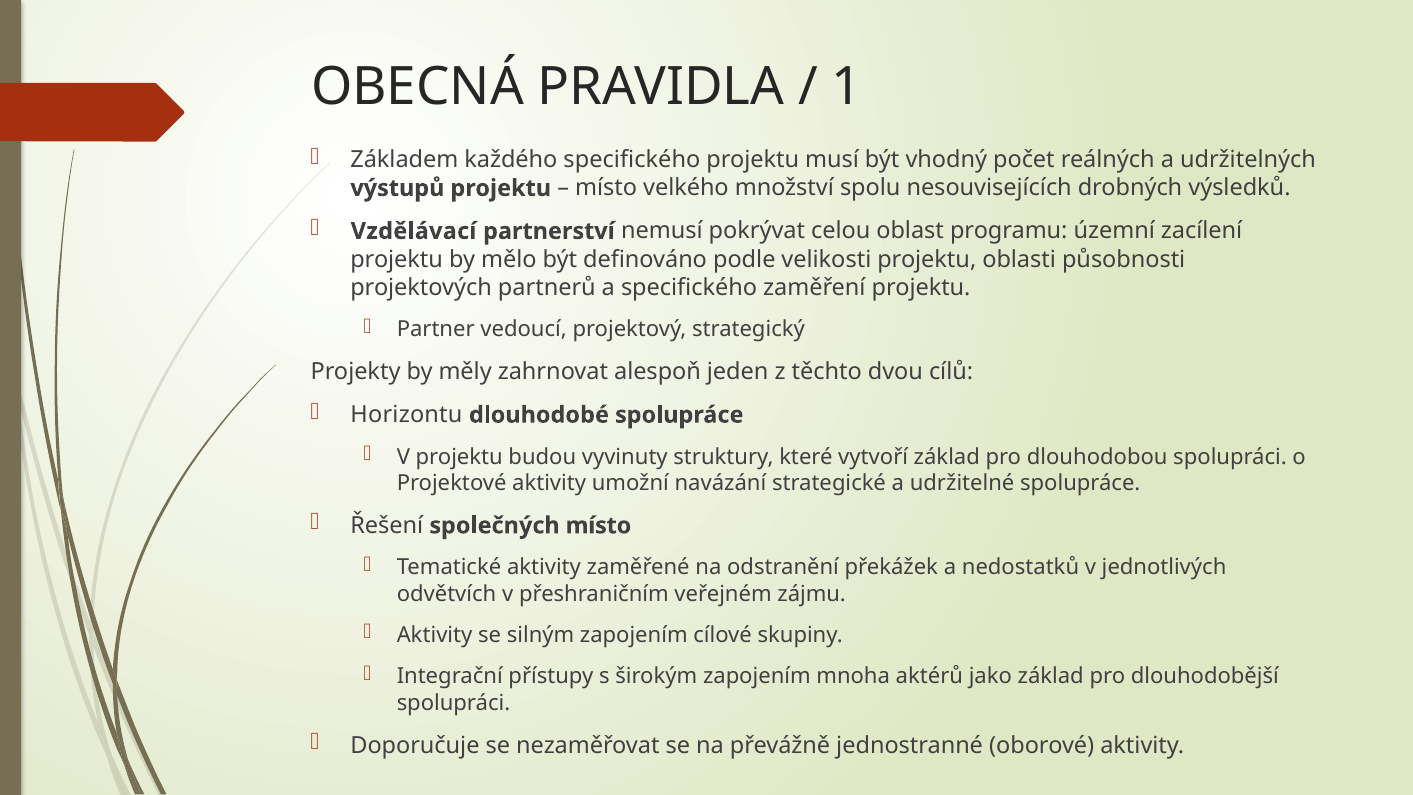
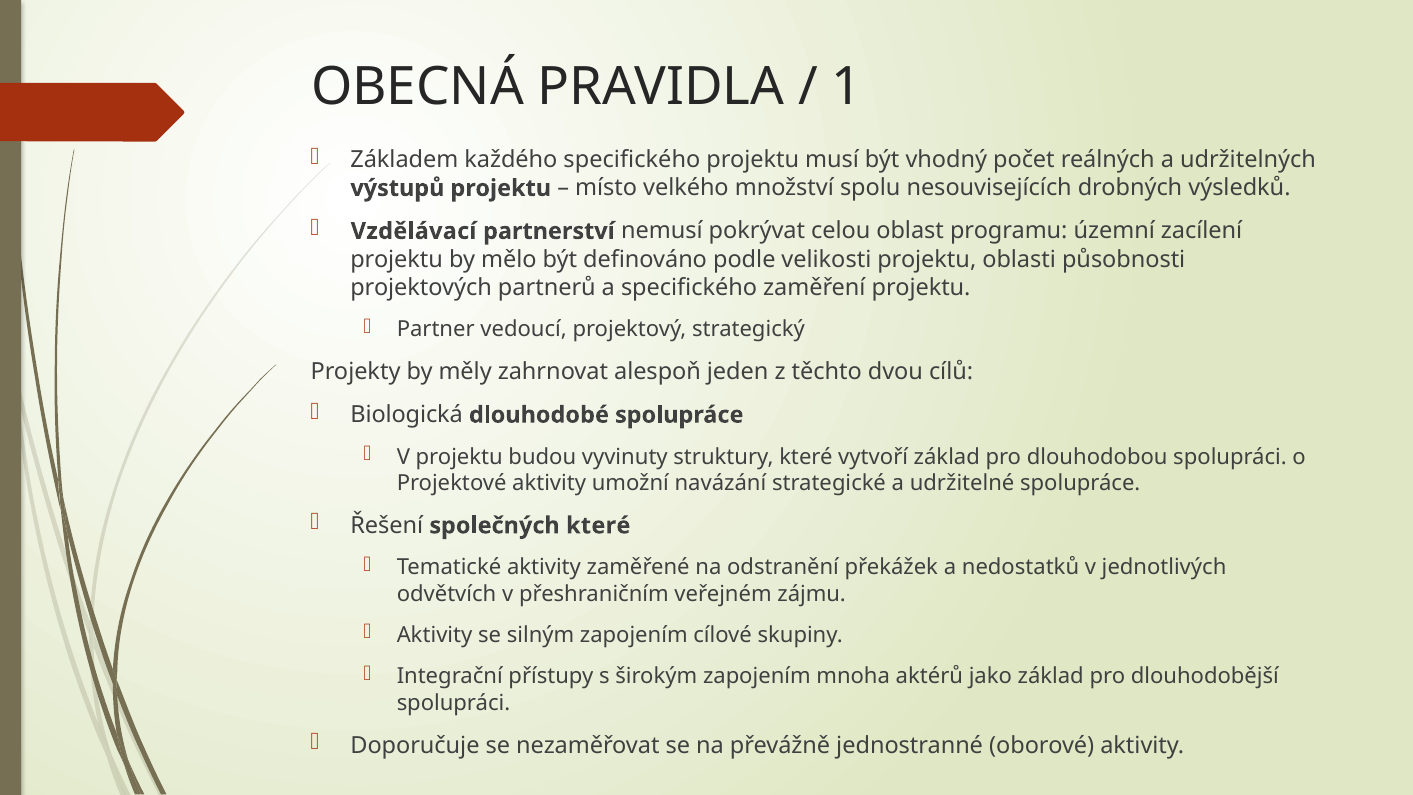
Horizontu: Horizontu -> Biologická (407, 415)
společných místo: místo -> které (598, 525)
